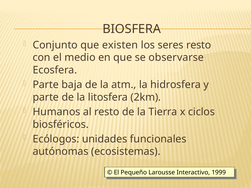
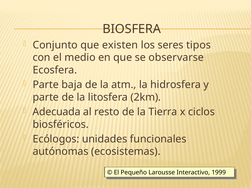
seres resto: resto -> tipos (199, 45)
Humanos: Humanos -> Adecuada (57, 112)
